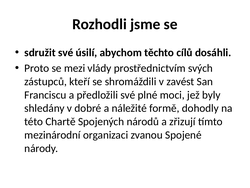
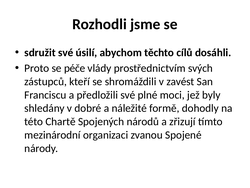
mezi: mezi -> péče (75, 68)
